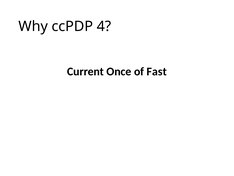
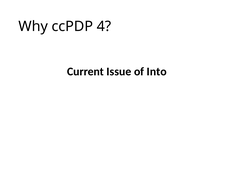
Once: Once -> Issue (119, 71)
Fast: Fast -> Into (157, 71)
